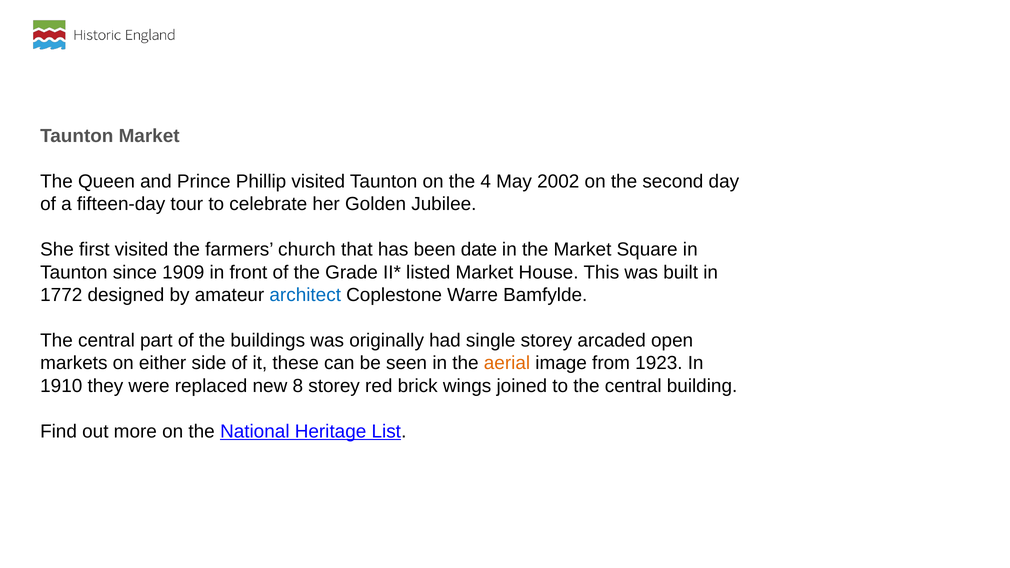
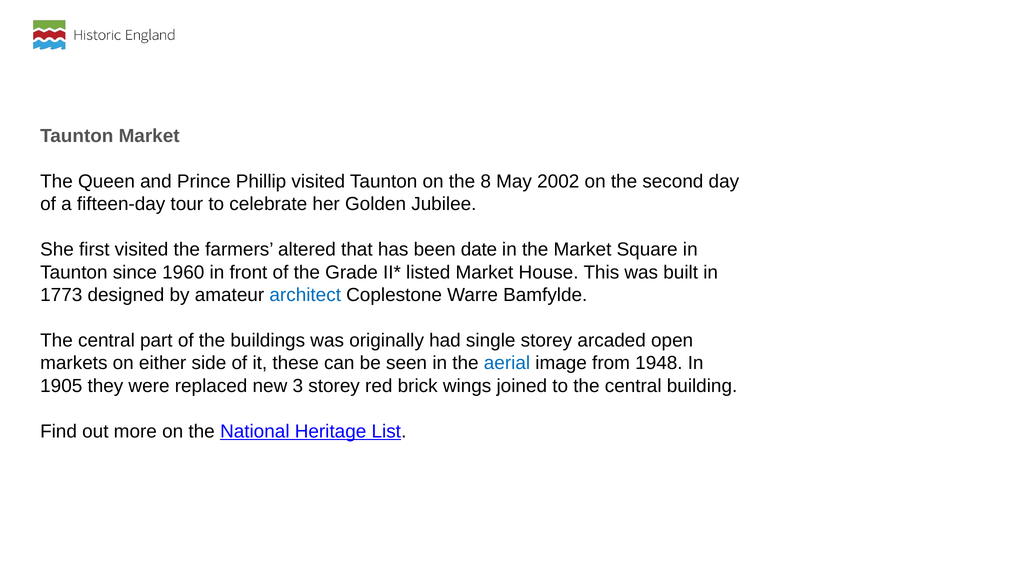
4: 4 -> 8 (486, 181)
church: church -> altered (307, 250)
1909: 1909 -> 1960 (183, 272)
1772: 1772 -> 1773 (61, 295)
aerial colour: orange -> blue (507, 363)
1923: 1923 -> 1948 (659, 363)
1910: 1910 -> 1905 (61, 386)
8: 8 -> 3 (298, 386)
